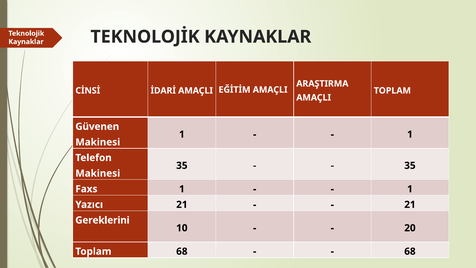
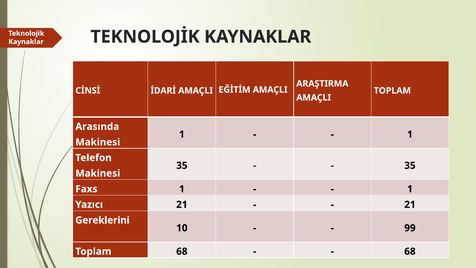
Güvenen: Güvenen -> Arasında (97, 126)
20: 20 -> 99 (410, 228)
